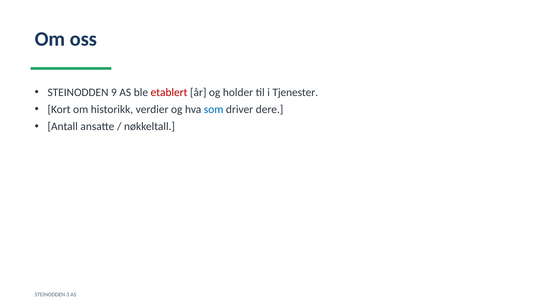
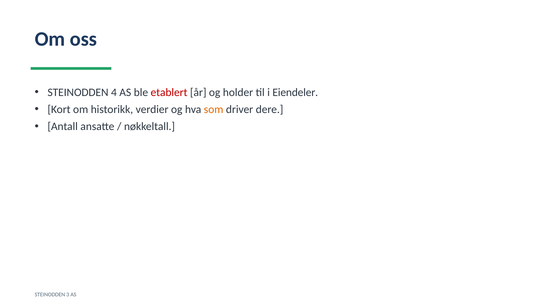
9: 9 -> 4 (114, 92)
Tjenester: Tjenester -> Eiendeler (295, 92)
som colour: blue -> orange (214, 110)
